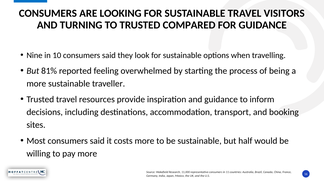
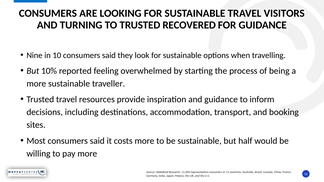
COMPARED: COMPARED -> RECOVERED (189, 25)
81%: 81% -> 10% (49, 71)
